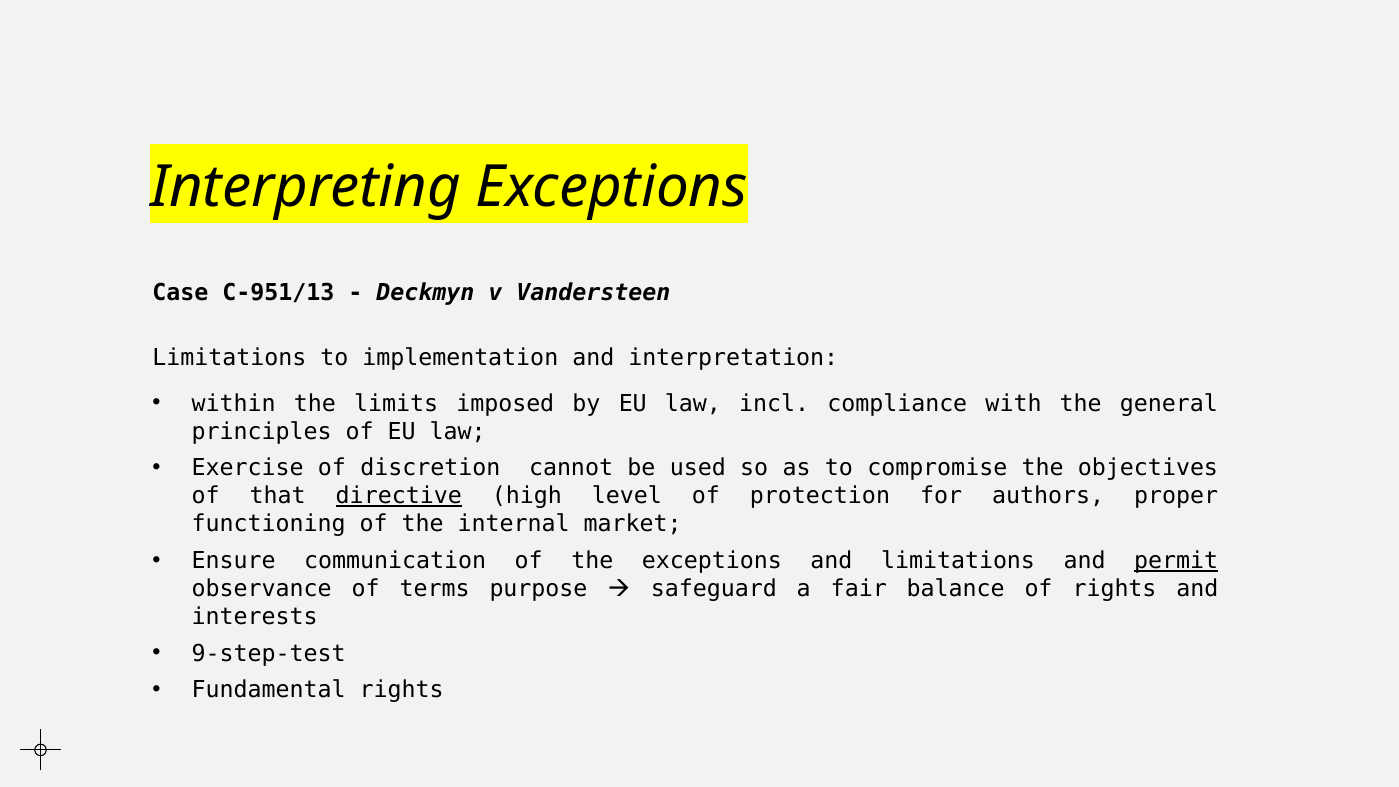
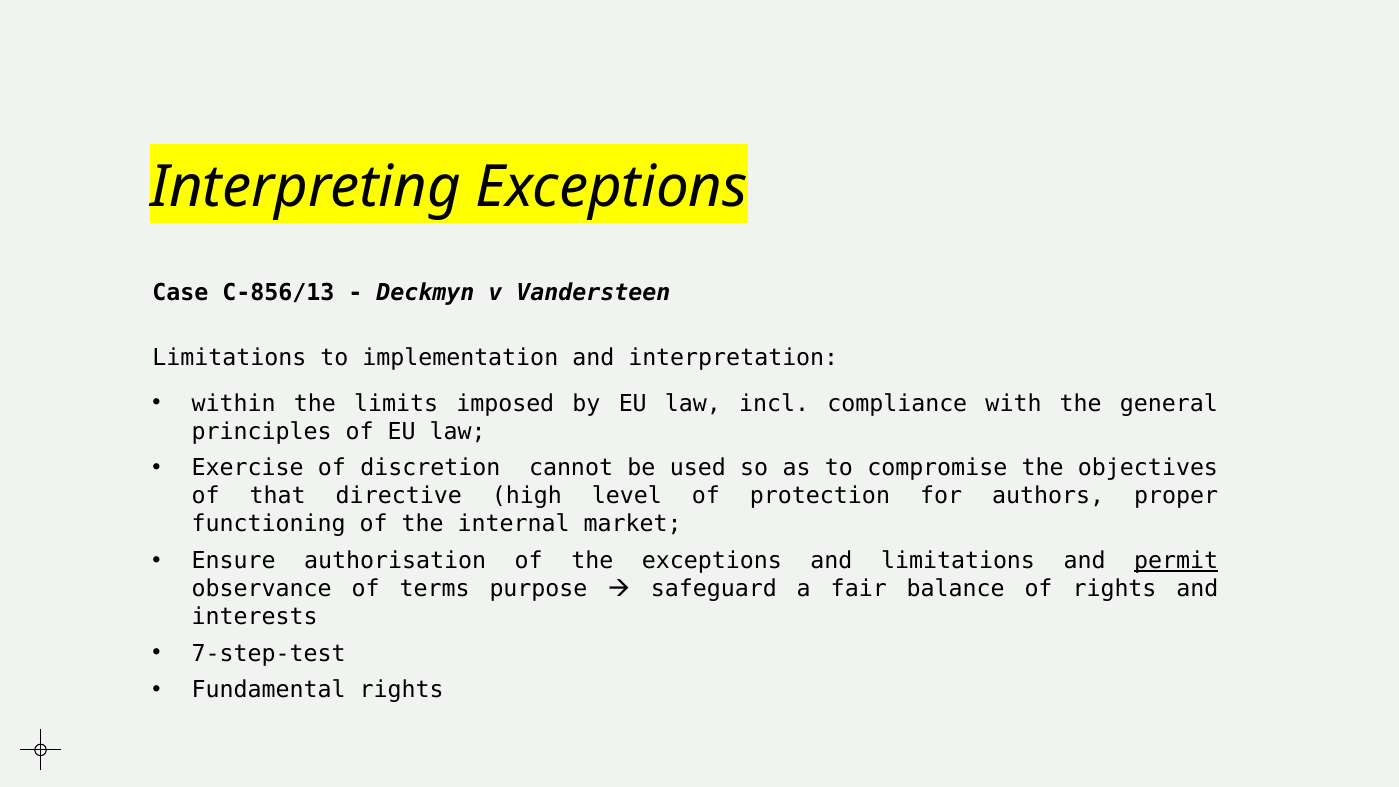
C-951/13: C-951/13 -> C-856/13 (278, 292)
directive underline: present -> none (399, 496)
communication: communication -> authorisation (395, 561)
9-step-test: 9-step-test -> 7-step-test (269, 653)
